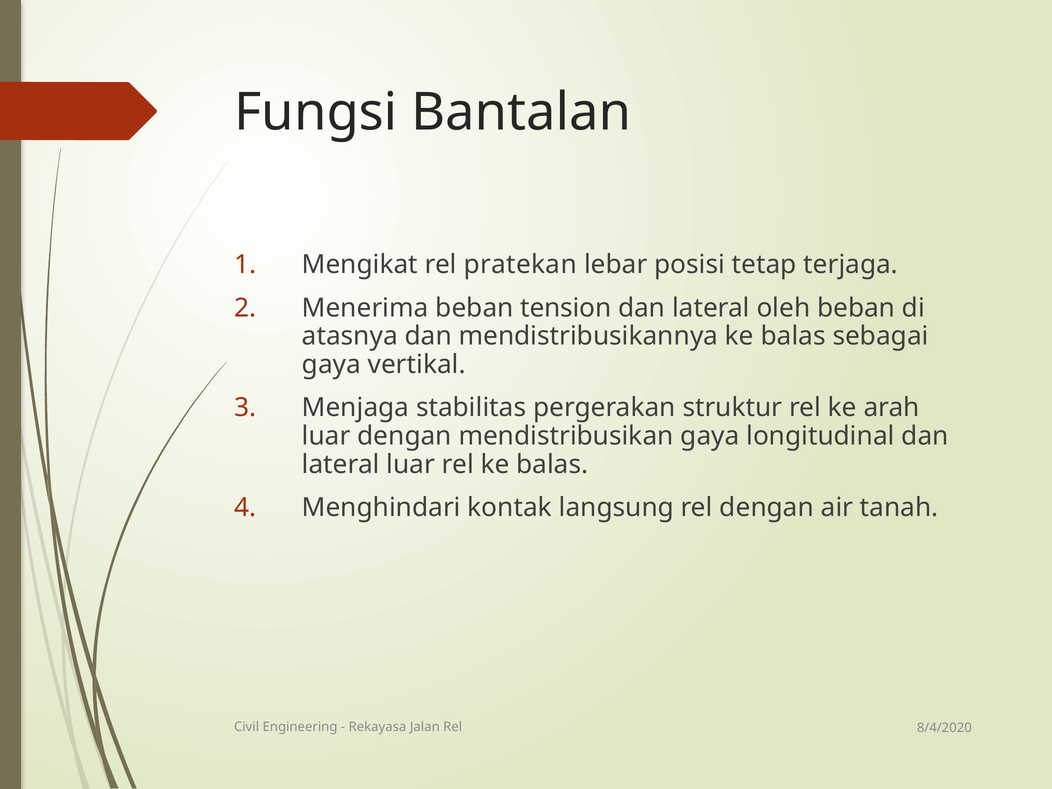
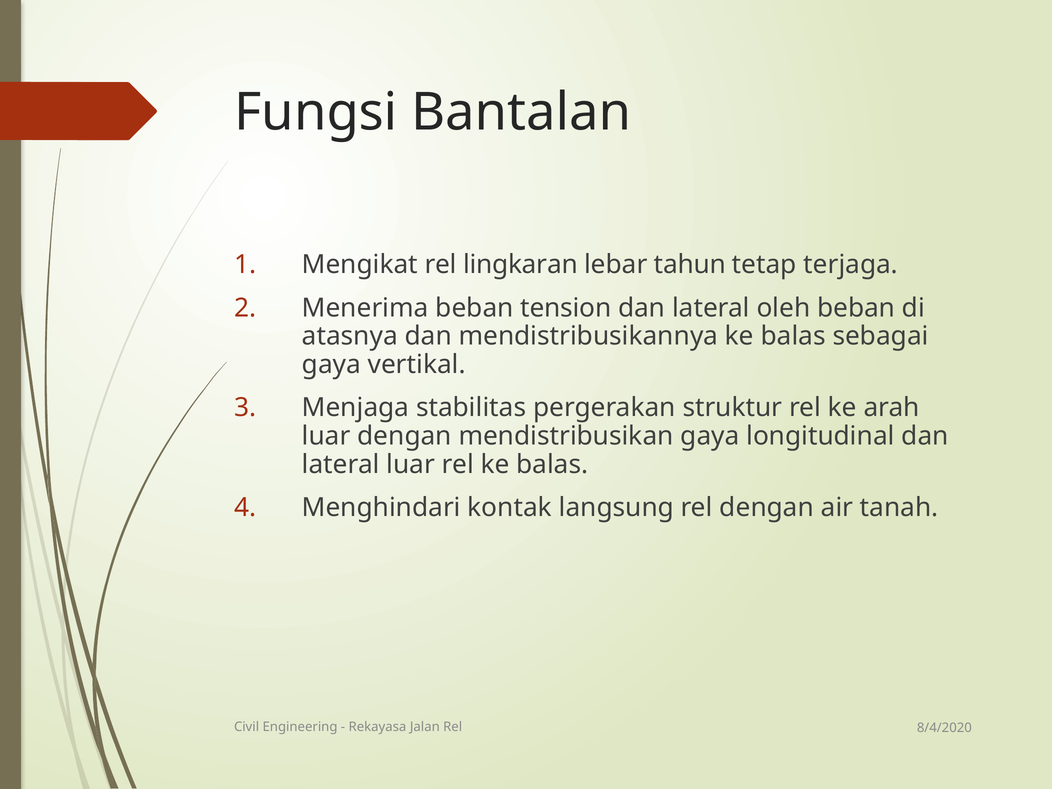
pratekan: pratekan -> lingkaran (521, 265)
posisi: posisi -> tahun (690, 265)
